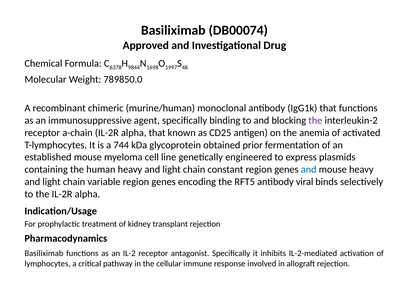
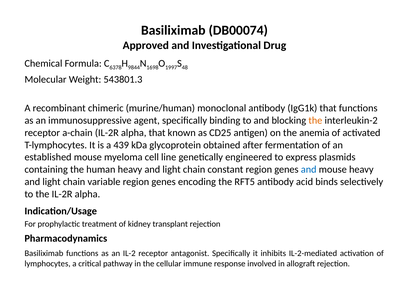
789850.0: 789850.0 -> 543801.3 (123, 79)
the colour: purple -> orange (315, 120)
744: 744 -> 439 (121, 145)
prior: prior -> after (253, 145)
viral: viral -> acid (305, 182)
